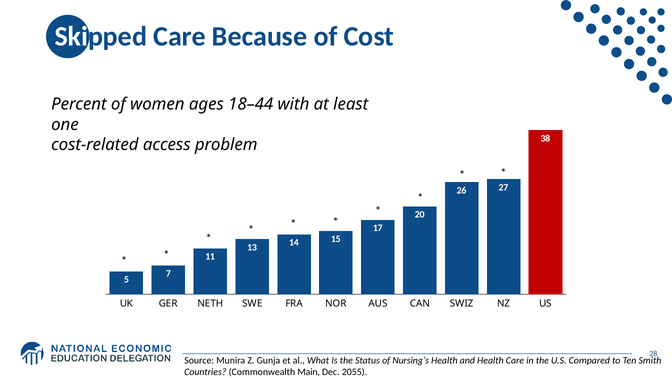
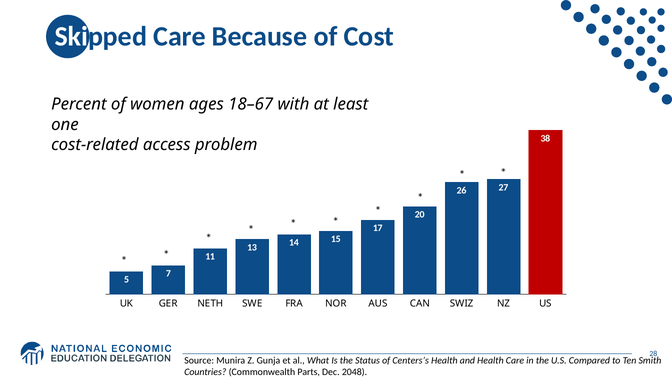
18–44: 18–44 -> 18–67 (251, 104)
Nursing’s: Nursing’s -> Centers’s (411, 360)
Main: Main -> Parts (309, 372)
2055: 2055 -> 2048 (355, 372)
